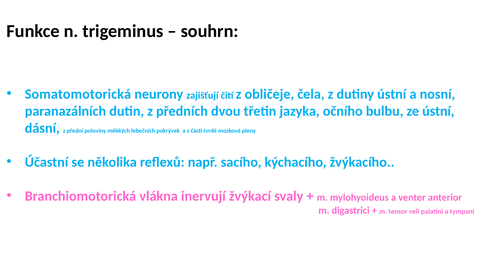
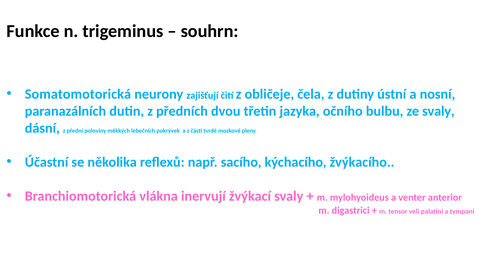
ze ústní: ústní -> svaly (438, 111)
